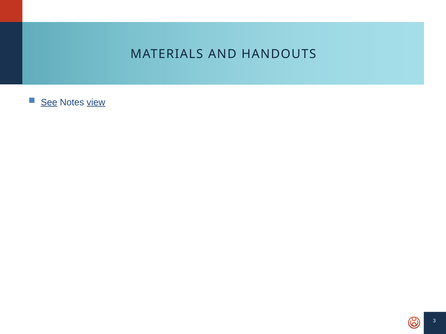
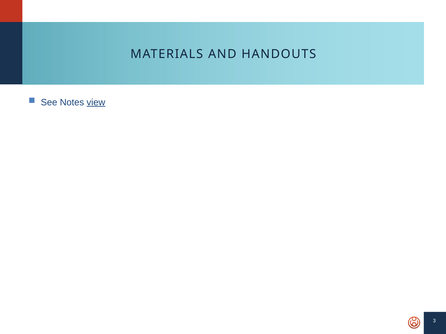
See underline: present -> none (49, 102)
